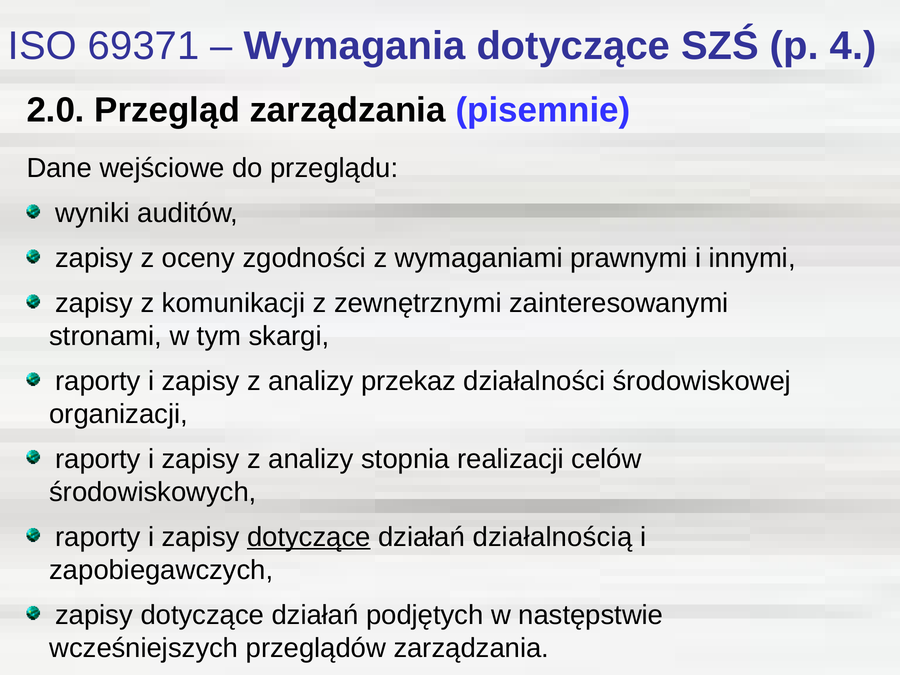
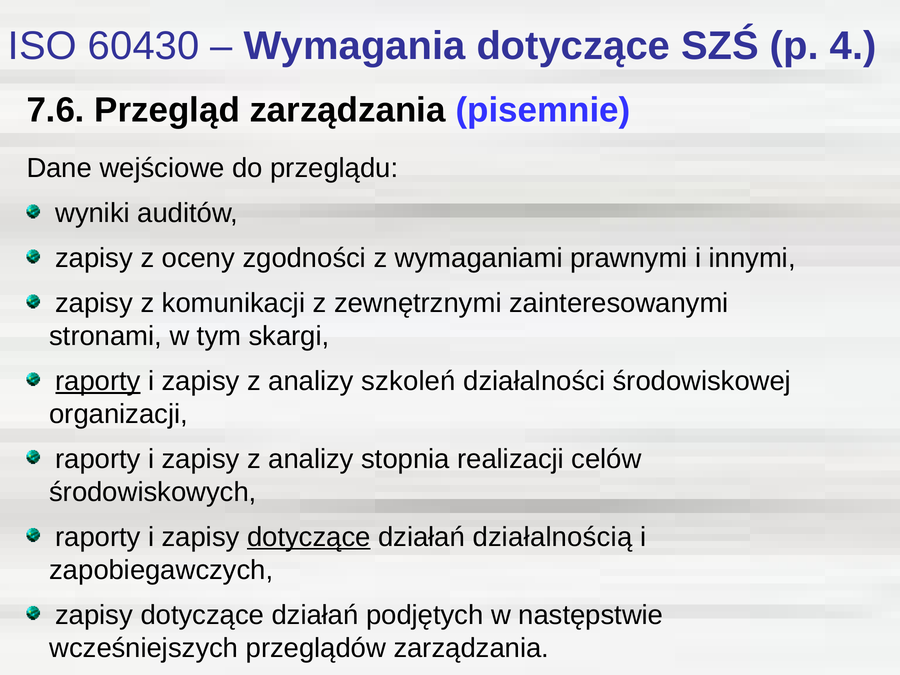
69371: 69371 -> 60430 (144, 46)
2.0: 2.0 -> 7.6 (56, 110)
raporty underline: none -> present (98, 381)
przekaz: przekaz -> szkoleń (408, 381)
